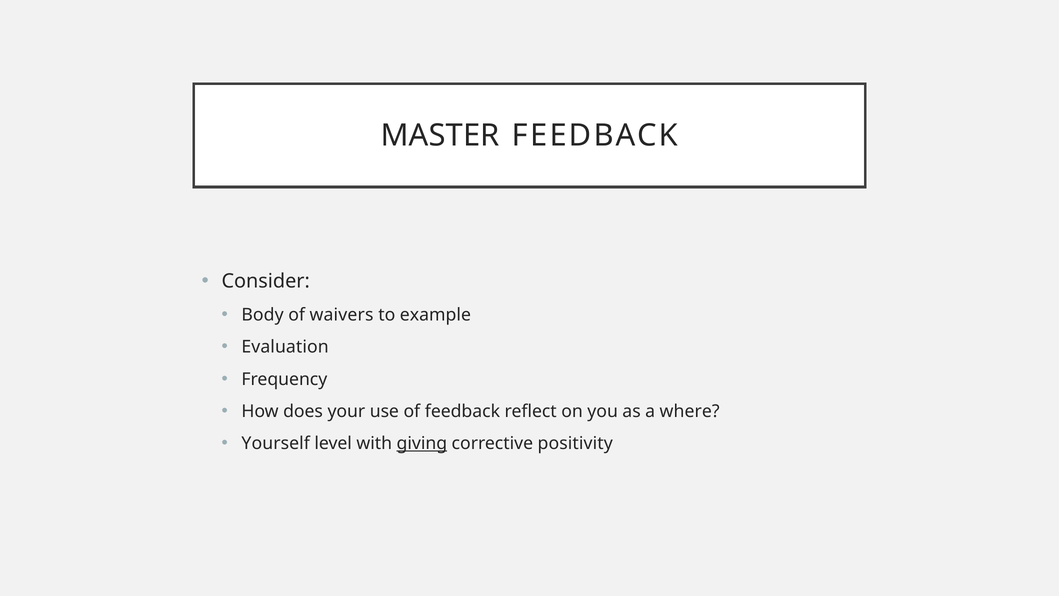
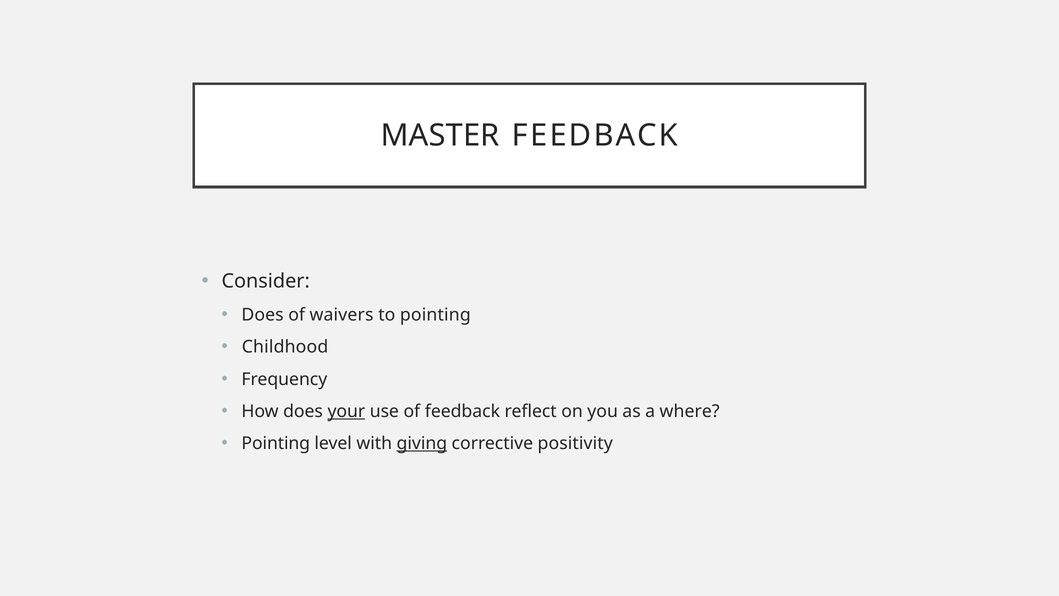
Body: Body -> Does (263, 315)
to example: example -> pointing (435, 315)
Evaluation: Evaluation -> Childhood (285, 347)
your underline: none -> present (346, 411)
Yourself: Yourself -> Pointing (276, 443)
